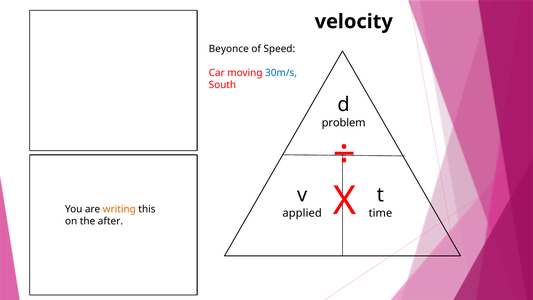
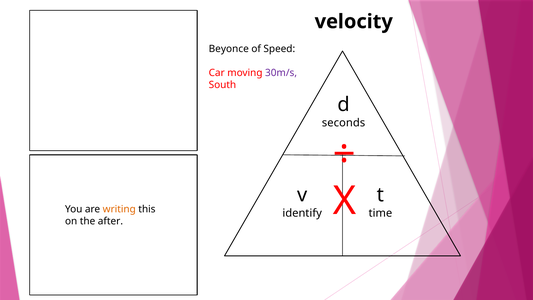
30m/s colour: blue -> purple (281, 73)
problem: problem -> seconds (344, 123)
applied: applied -> identify (302, 213)
